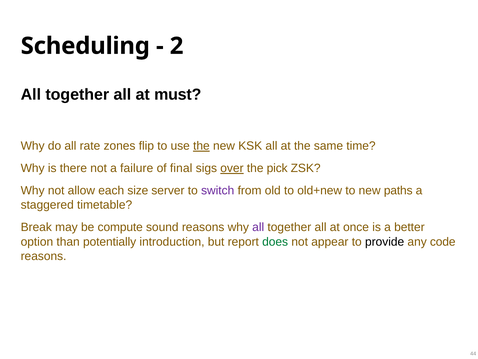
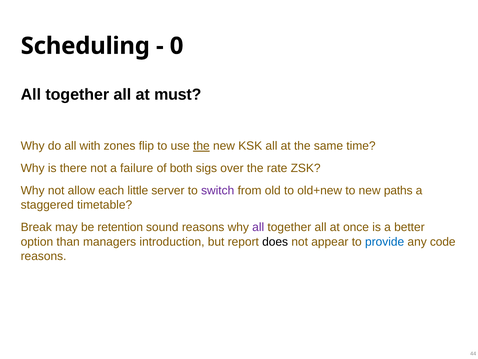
2: 2 -> 0 (177, 46)
rate: rate -> with (90, 146)
final: final -> both (181, 168)
over underline: present -> none (232, 168)
pick: pick -> rate (277, 168)
size: size -> little (138, 190)
compute: compute -> retention (120, 227)
potentially: potentially -> managers (110, 241)
does colour: green -> black (275, 241)
provide colour: black -> blue (385, 241)
